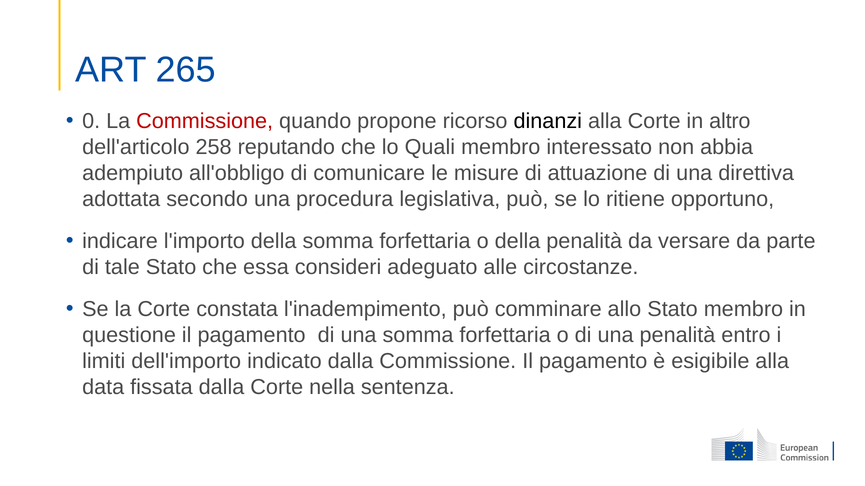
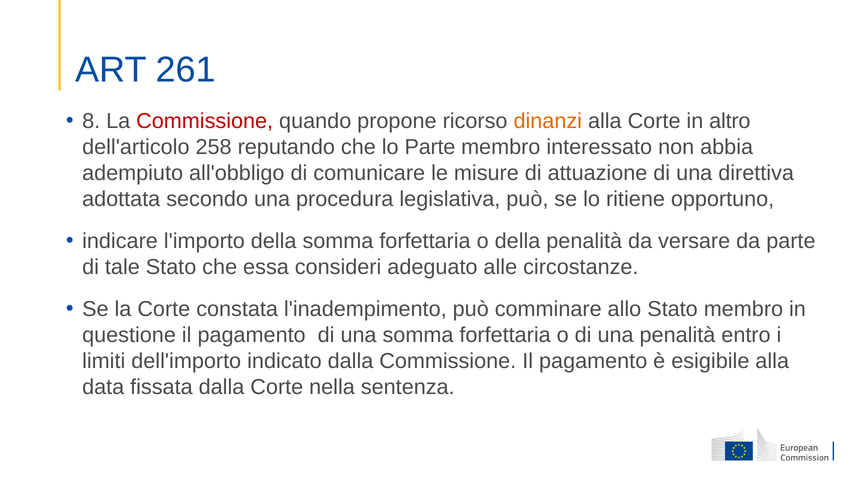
265: 265 -> 261 (186, 70)
0: 0 -> 8 (91, 121)
dinanzi colour: black -> orange (548, 121)
lo Quali: Quali -> Parte (430, 147)
